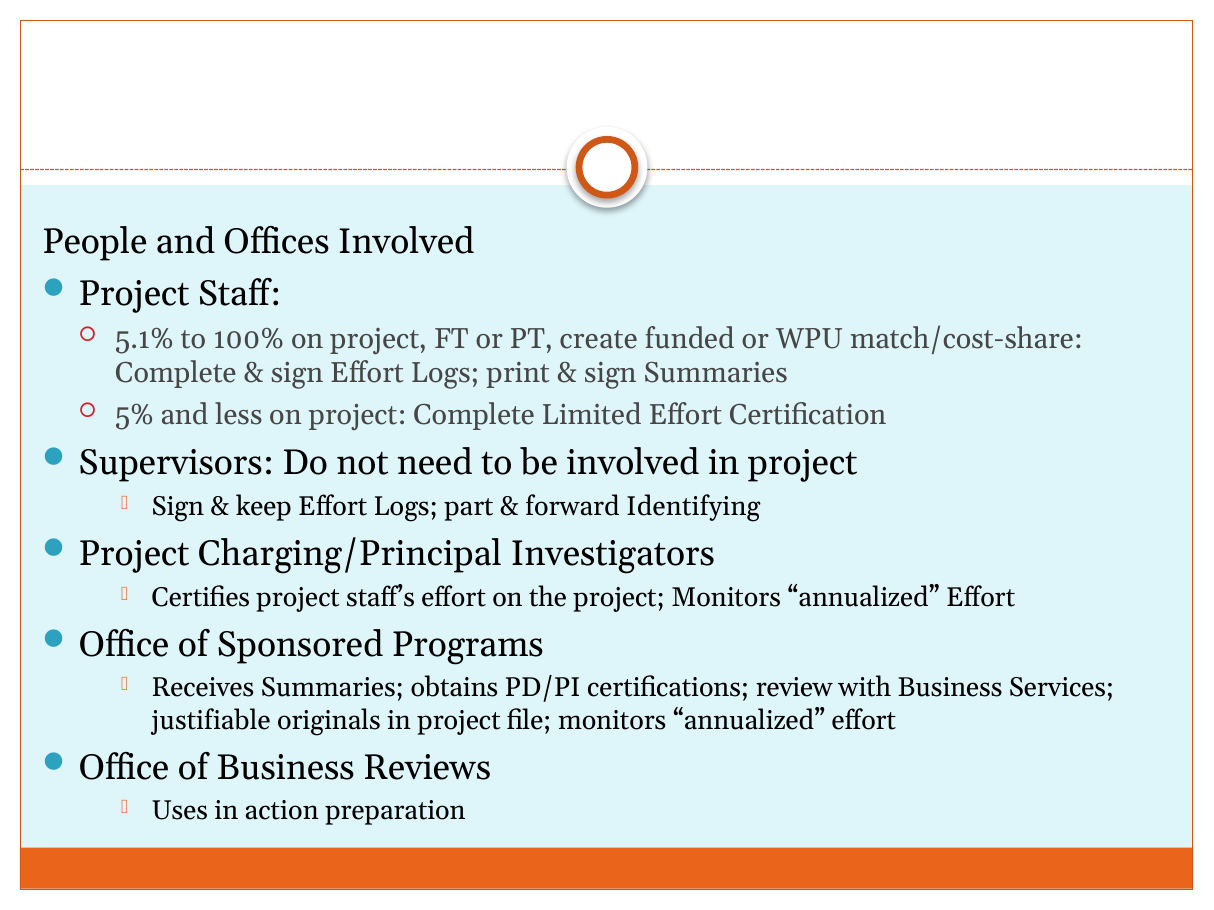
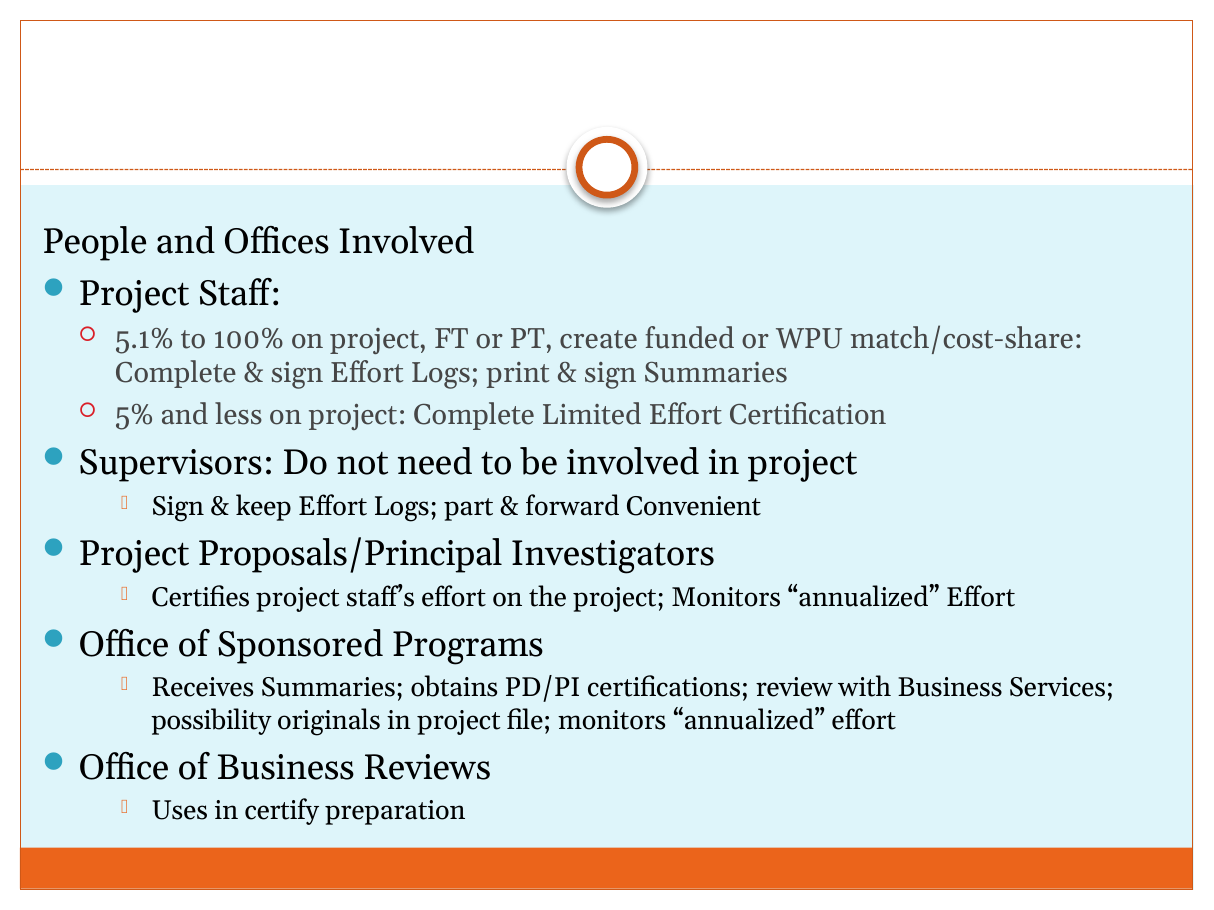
Identifying: Identifying -> Convenient (694, 507)
Charging/Principal: Charging/Principal -> Proposals/Principal (350, 554)
justifiable: justifiable -> possibility (211, 721)
action: action -> certify (282, 812)
